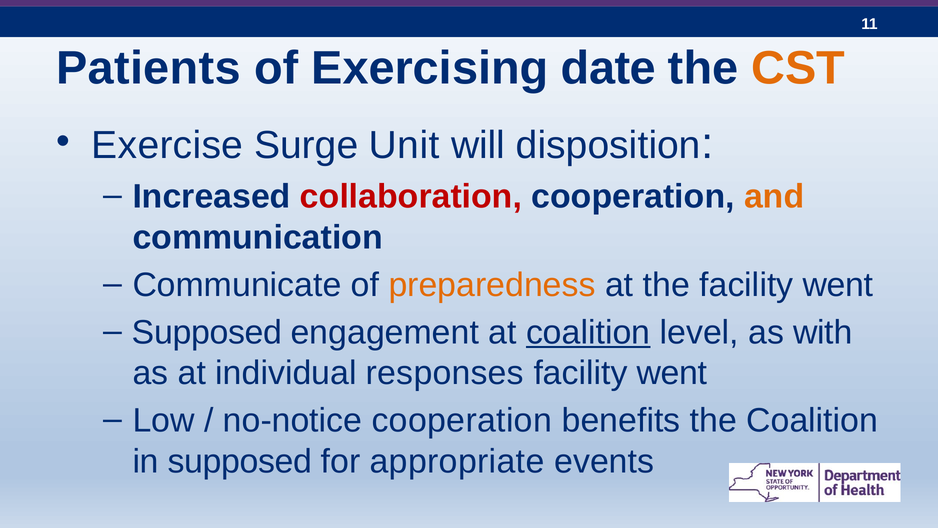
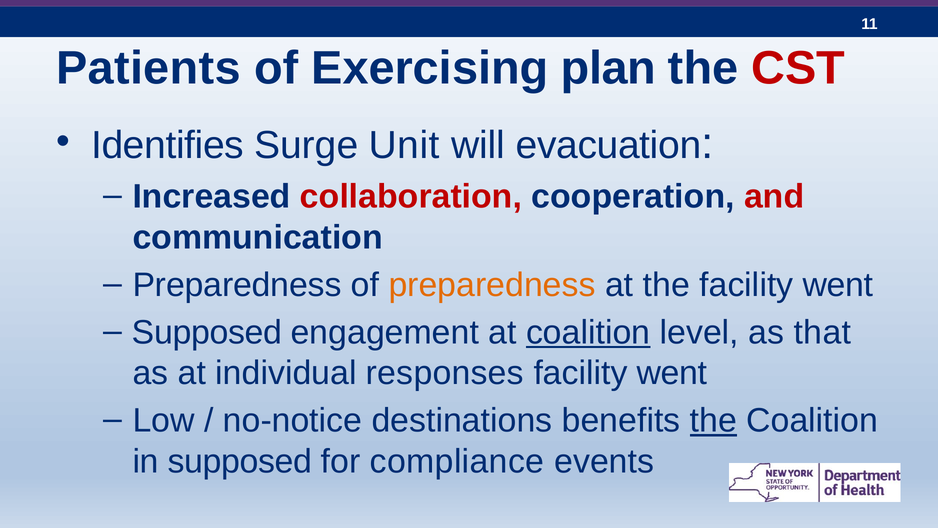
date: date -> plan (608, 68)
CST colour: orange -> red (798, 68)
Exercise: Exercise -> Identifies (168, 145)
disposition: disposition -> evacuation (609, 145)
and colour: orange -> red (774, 196)
Communicate: Communicate -> Preparedness (237, 285)
with: with -> that (822, 332)
no-notice cooperation: cooperation -> destinations (462, 420)
the underline: none -> present (713, 420)
appropriate: appropriate -> compliance (457, 461)
